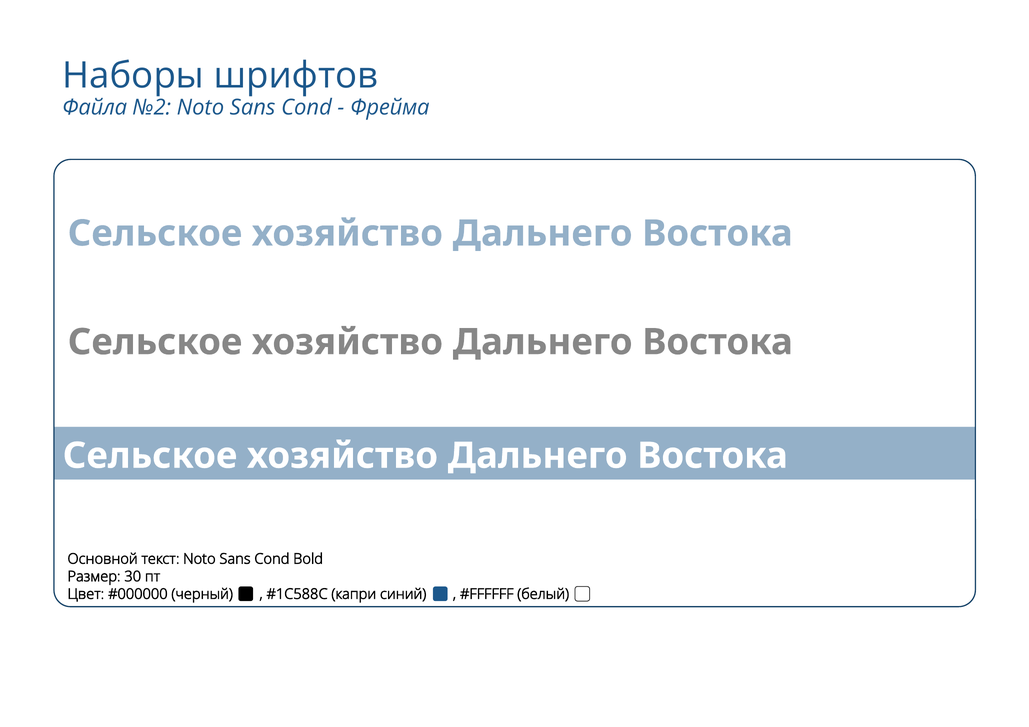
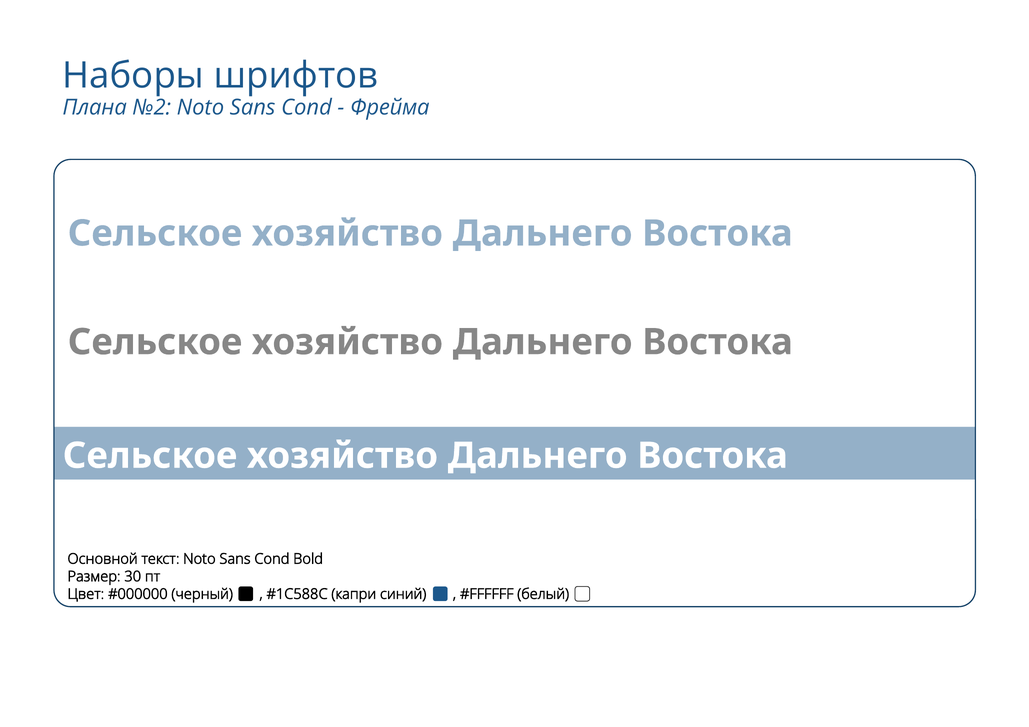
Файла: Файла -> Плана (95, 108)
